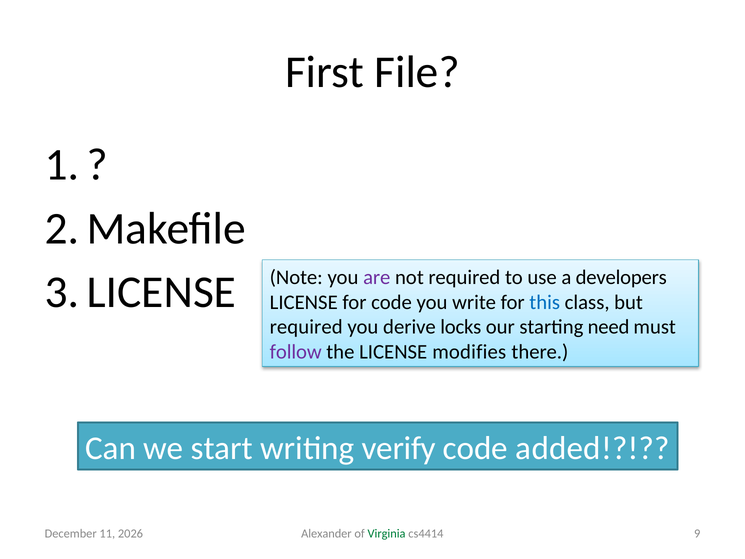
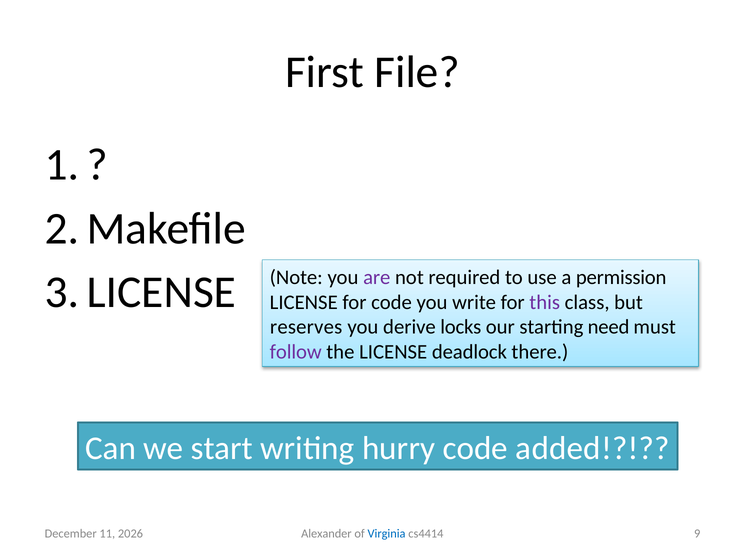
developers: developers -> permission (621, 277)
this colour: blue -> purple (545, 302)
required: required -> reserves (306, 327)
modifies: modifies -> deadlock (469, 352)
verify: verify -> hurry (399, 448)
Virginia colour: green -> blue (387, 533)
